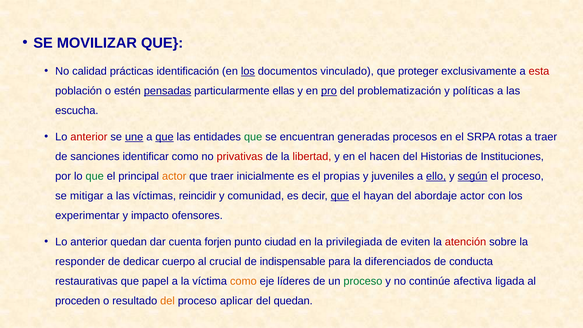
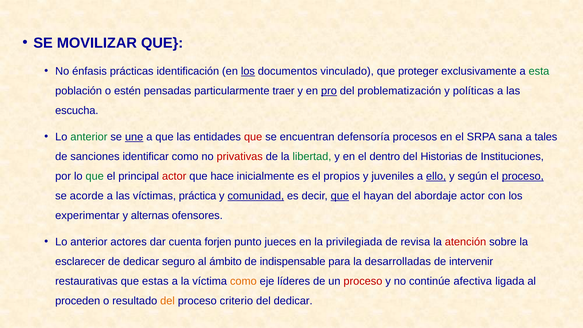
calidad: calidad -> énfasis (90, 71)
esta colour: red -> green (539, 71)
pensadas underline: present -> none (168, 91)
ellas: ellas -> traer (284, 91)
anterior colour: red -> green (89, 137)
que underline: present -> none (164, 137)
que colour: green -> red (253, 137)
generadas: generadas -> defensoría (364, 137)
rotas: rotas -> sana (510, 137)
a traer: traer -> tales (546, 137)
libertad colour: red -> green (312, 157)
hacen: hacen -> dentro (385, 157)
actor colour: orange -> red (174, 176)
que traer: traer -> hace (222, 176)
propias: propias -> propios (342, 176)
según underline: present -> none (472, 176)
proceso underline: none -> present (523, 176)
mitigar: mitigar -> acorde (87, 196)
reincidir: reincidir -> práctica (198, 196)
comunidad underline: none -> present (256, 196)
impacto: impacto -> alternas (150, 216)
anterior quedan: quedan -> actores (129, 242)
ciudad: ciudad -> jueces (280, 242)
eviten: eviten -> revisa (415, 242)
responder: responder -> esclarecer (80, 262)
cuerpo: cuerpo -> seguro (178, 262)
crucial: crucial -> ámbito (226, 262)
diferenciados: diferenciados -> desarrolladas (398, 262)
conducta: conducta -> intervenir (471, 262)
papel: papel -> estas (155, 281)
proceso colour: green -> red (363, 281)
aplicar: aplicar -> criterio (236, 301)
del quedan: quedan -> dedicar (293, 301)
